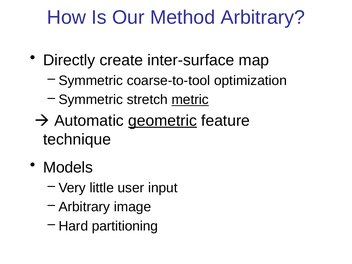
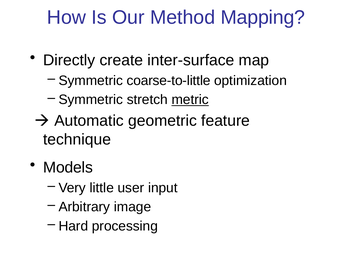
Method Arbitrary: Arbitrary -> Mapping (263, 17)
coarse-to-tool: coarse-to-tool -> coarse-to-little (169, 81)
geometric underline: present -> none (163, 121)
partitioning: partitioning -> processing (125, 226)
